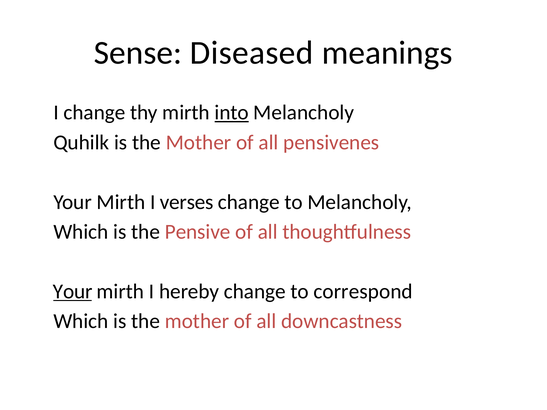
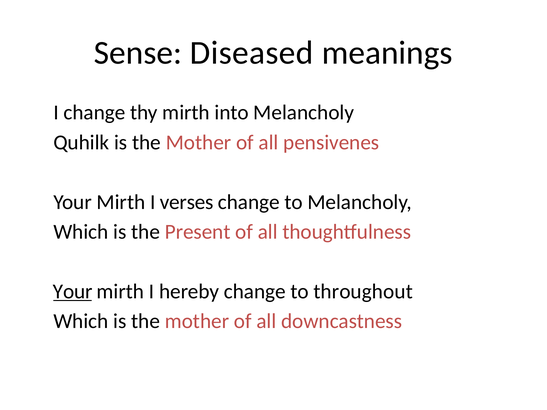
into underline: present -> none (232, 113)
Pensive: Pensive -> Present (198, 232)
correspond: correspond -> throughout (363, 292)
